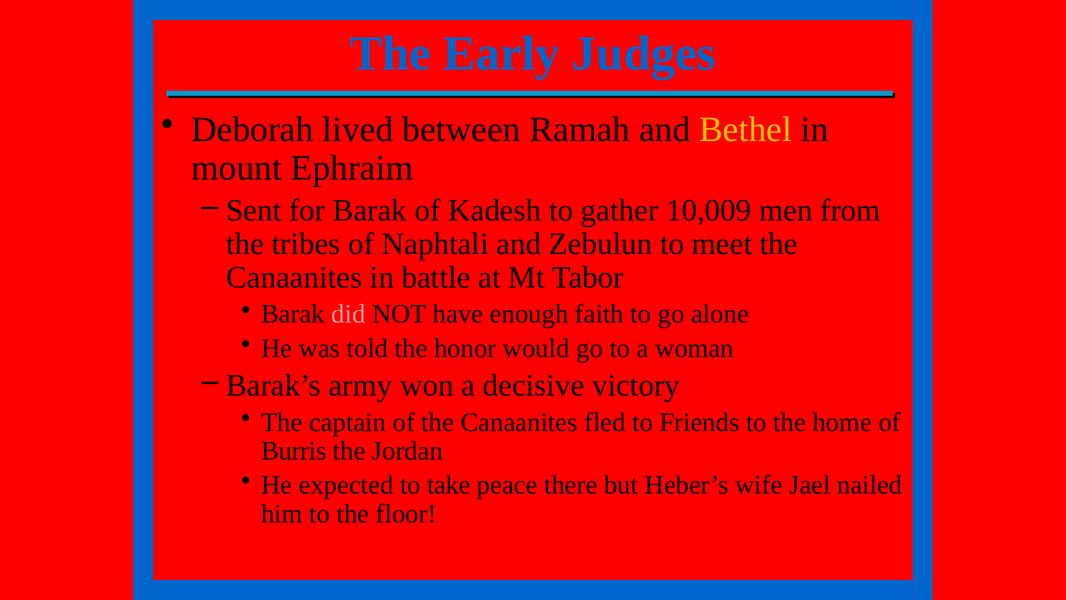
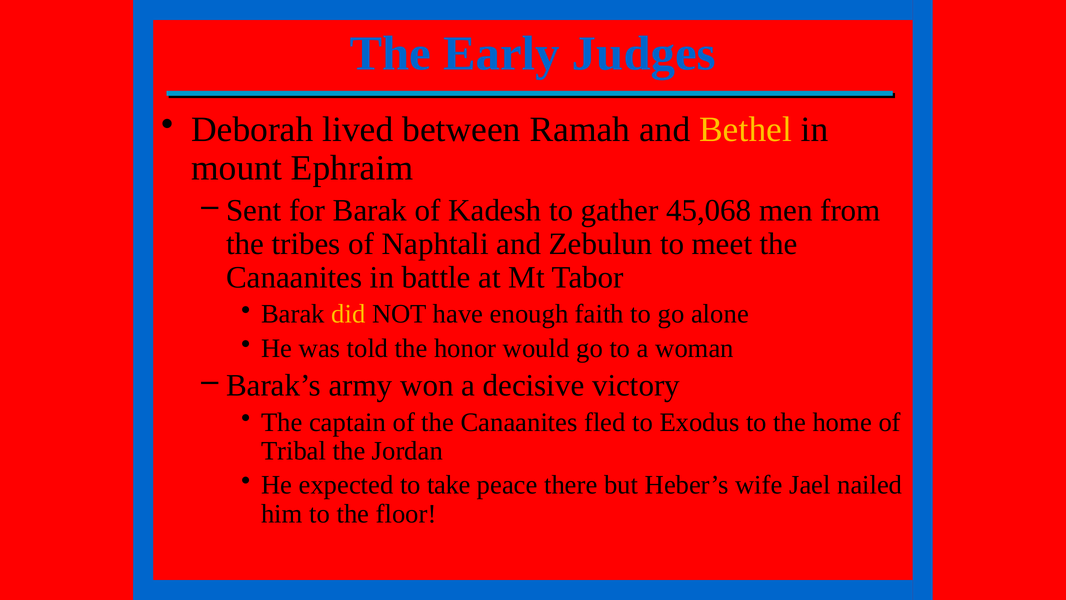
10,009: 10,009 -> 45,068 (709, 210)
did colour: pink -> yellow (348, 314)
Friends: Friends -> Exodus (700, 422)
Burris: Burris -> Tribal (294, 451)
